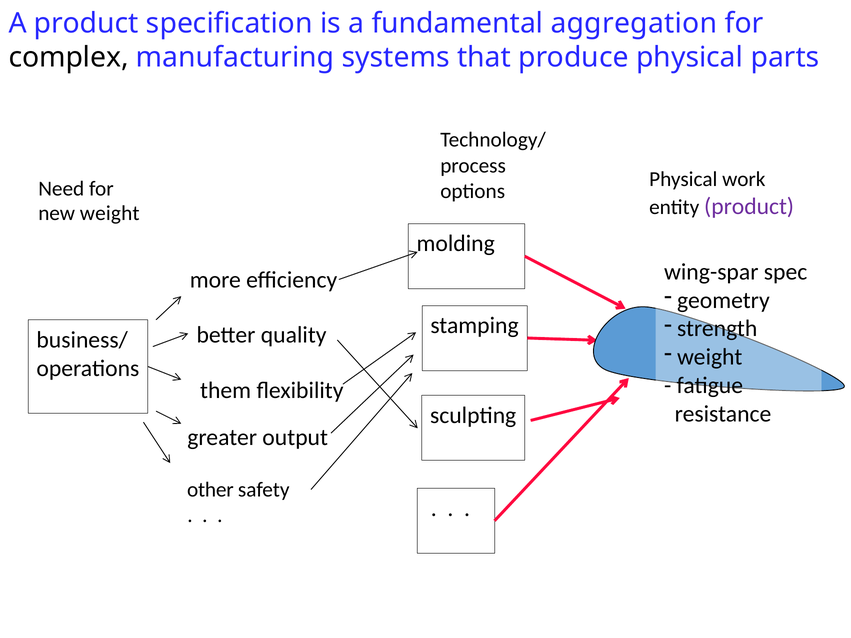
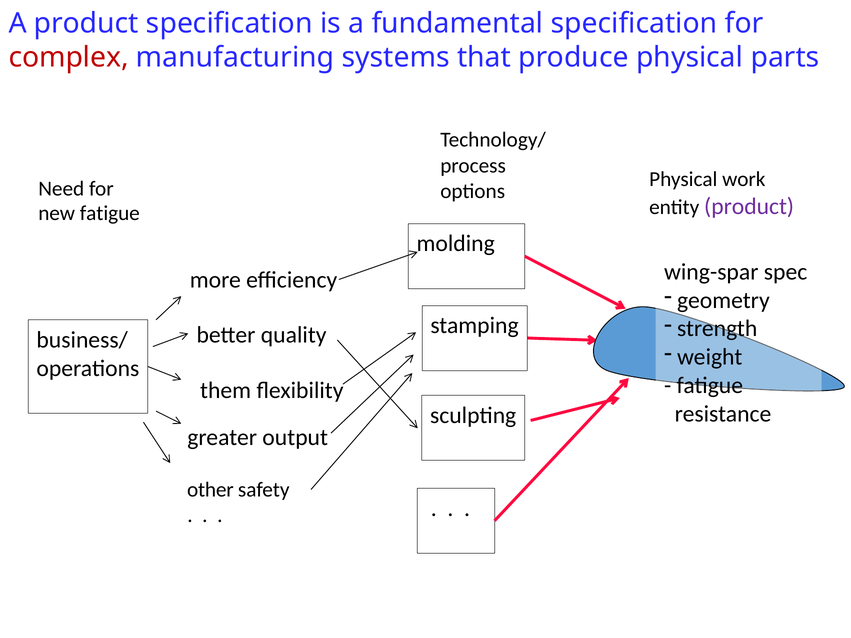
fundamental aggregation: aggregation -> specification (634, 23)
complex colour: black -> red (69, 57)
new weight: weight -> fatigue (110, 213)
